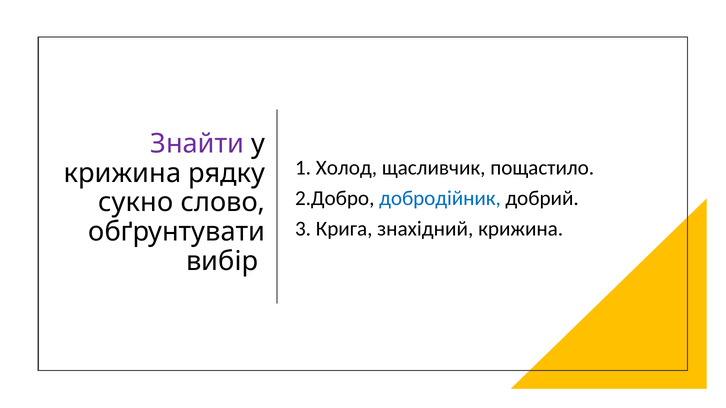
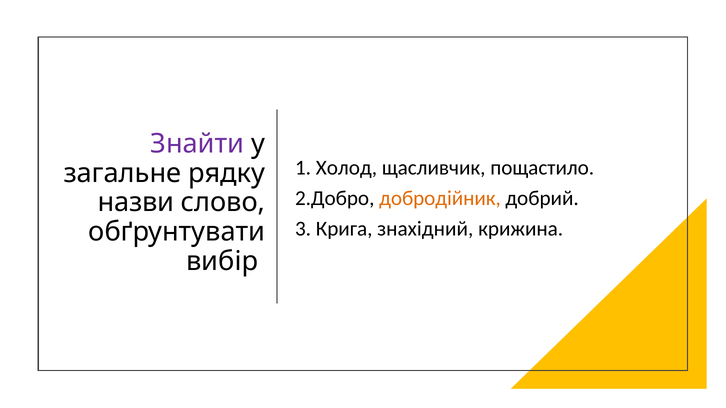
крижина: крижина -> загальне (122, 173)
добродійник colour: blue -> orange (440, 198)
сукно: сукно -> назви (136, 203)
